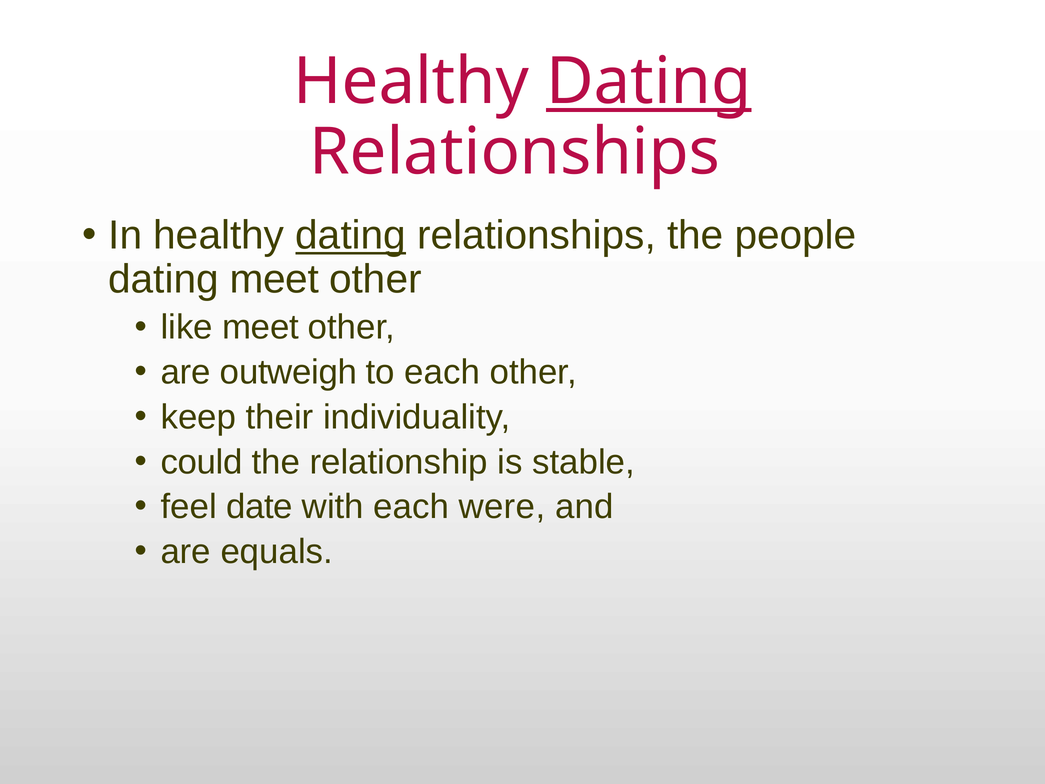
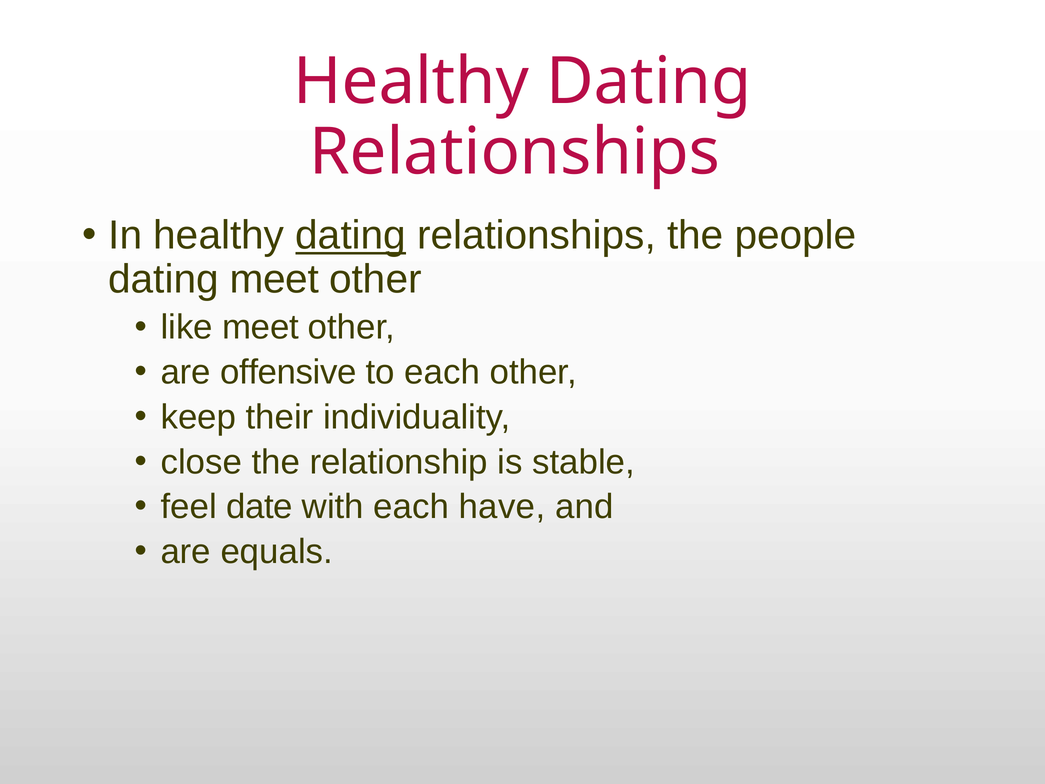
Dating underline: present -> none (649, 82)
outweigh: outweigh -> offensive (288, 372)
could: could -> close (201, 462)
were: were -> have (502, 507)
